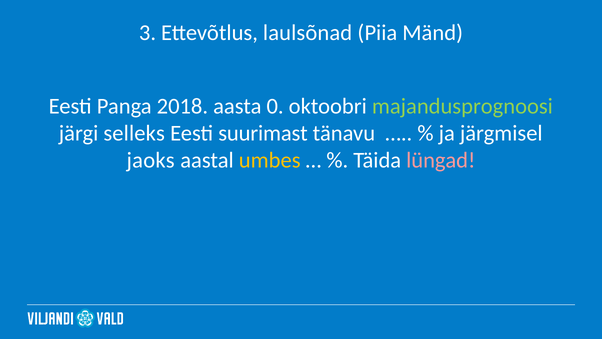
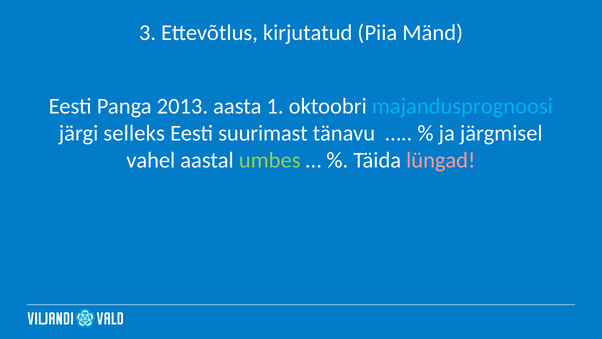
laulsõnad: laulsõnad -> kirjutatud (308, 33)
2018: 2018 -> 2013 (182, 106)
0: 0 -> 1 (275, 106)
majandusprognoosi colour: light green -> light blue (462, 106)
jaoks: jaoks -> vahel (151, 160)
umbes colour: yellow -> light green (270, 160)
